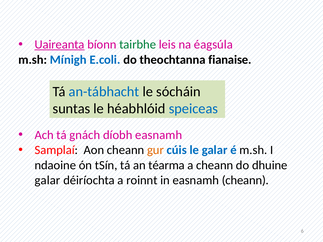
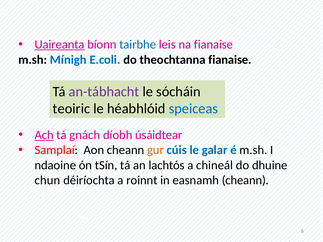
tairbhe colour: green -> blue (138, 45)
na éagsúla: éagsúla -> fianaise (213, 45)
an-tábhacht colour: blue -> purple (104, 92)
suntas: suntas -> teoiric (71, 109)
Ach underline: none -> present (44, 135)
díobh easnamh: easnamh -> úsáidtear (159, 135)
téarma: téarma -> lachtós (167, 165)
a cheann: cheann -> chineál (215, 165)
galar: galar -> chun (47, 180)
